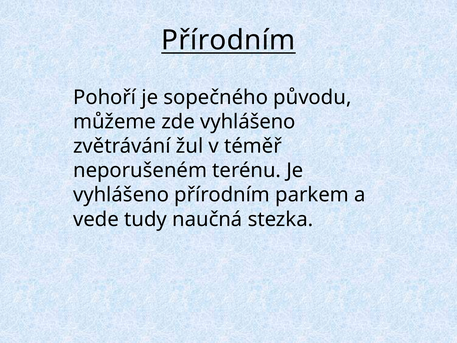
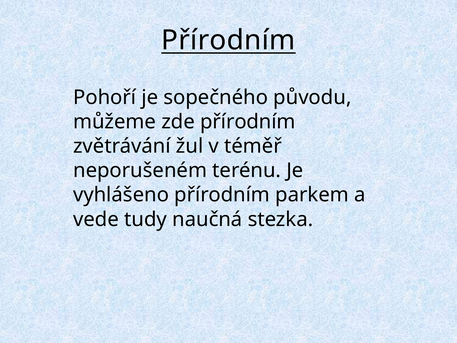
zde vyhlášeno: vyhlášeno -> přírodním (248, 122)
